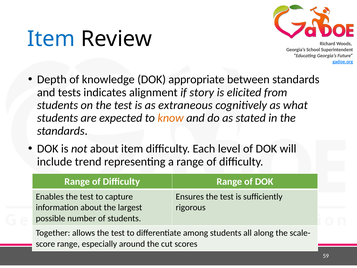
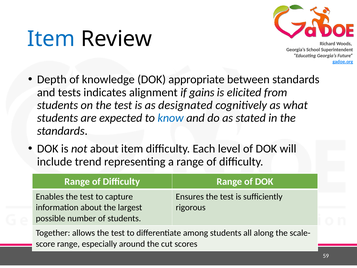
story: story -> gains (202, 92)
extraneous: extraneous -> designated (185, 105)
know colour: orange -> blue (171, 118)
